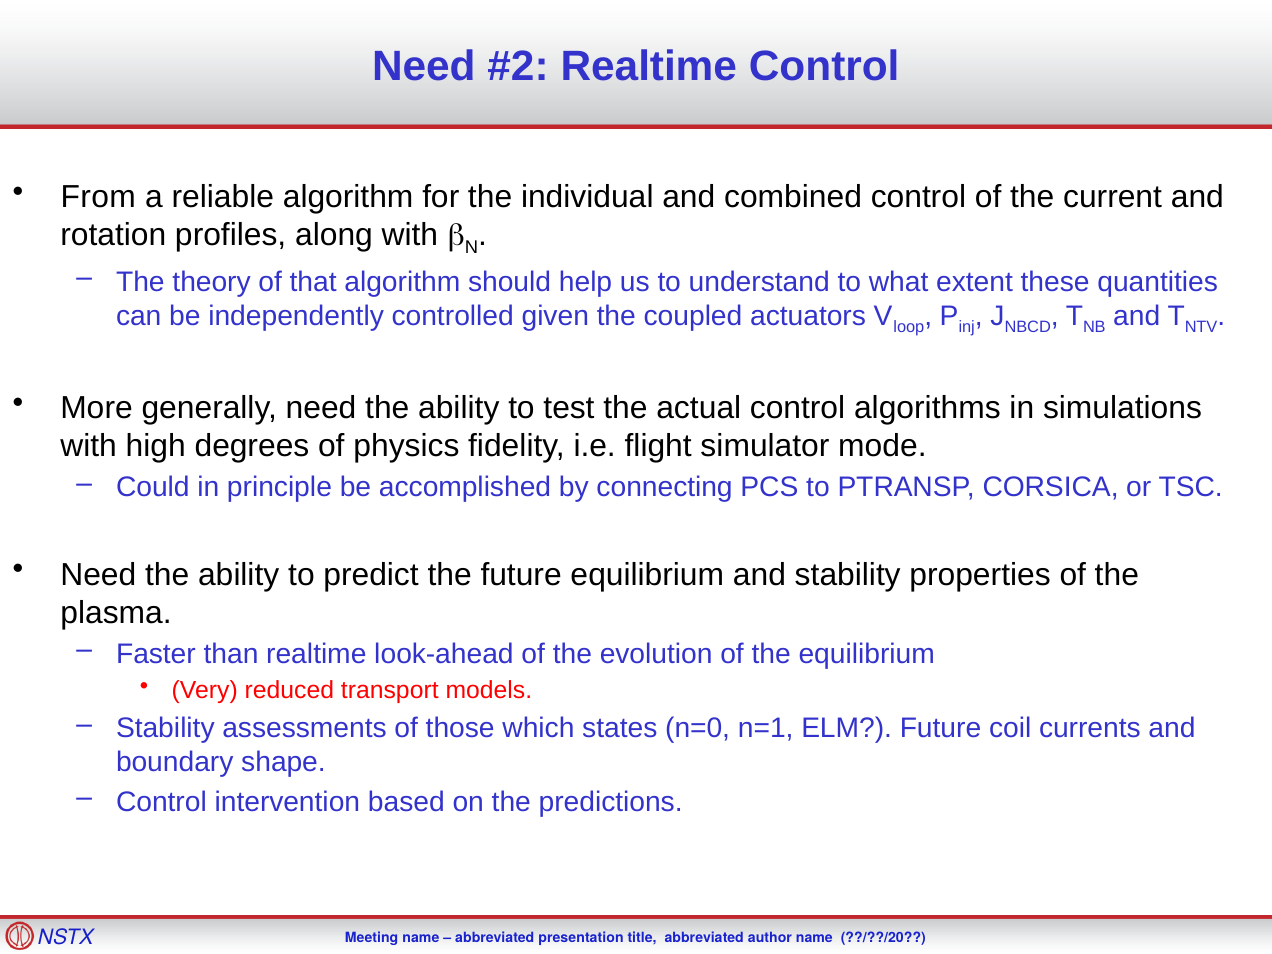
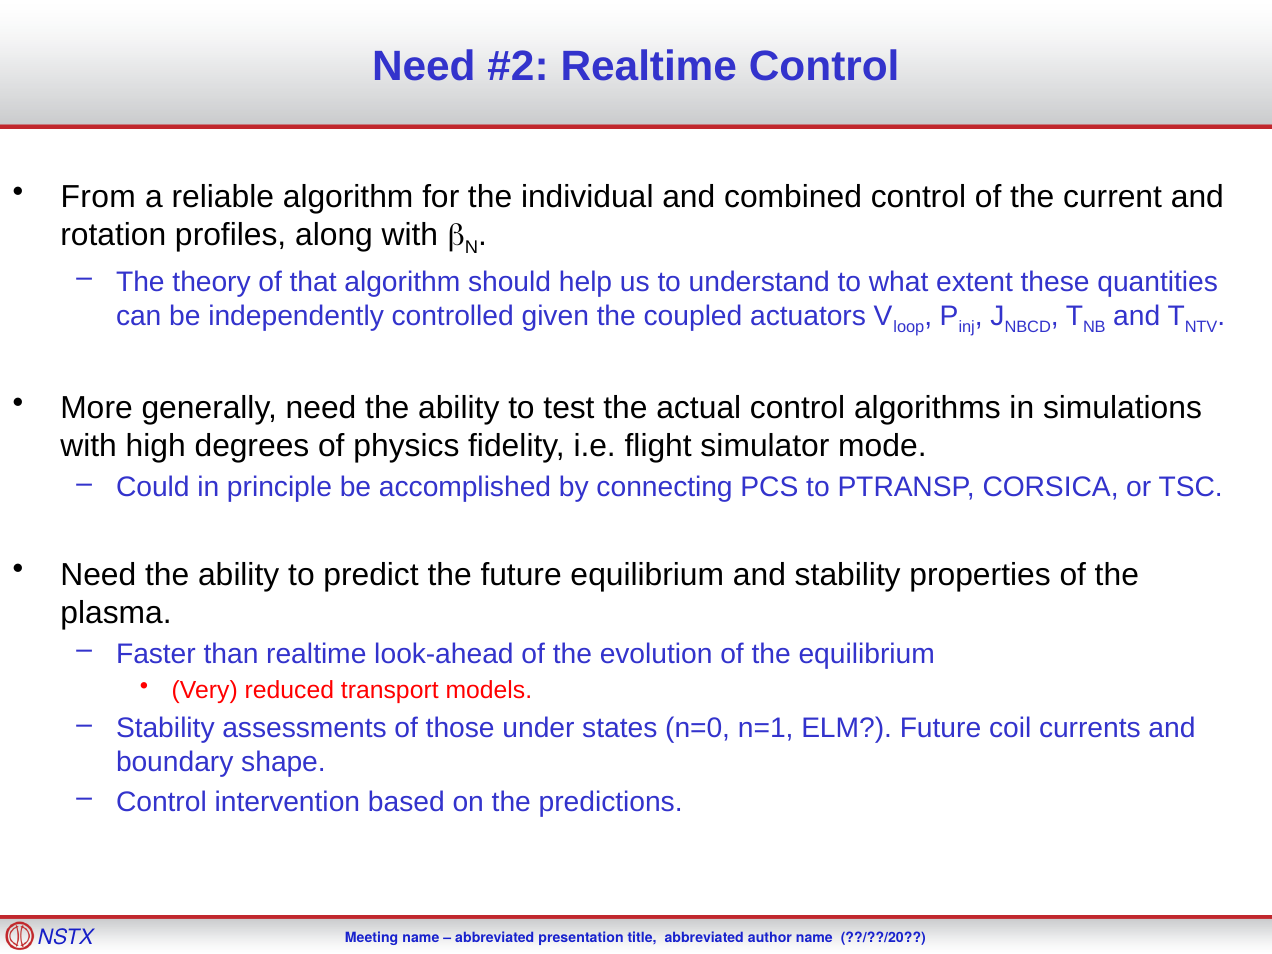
which: which -> under (538, 728)
